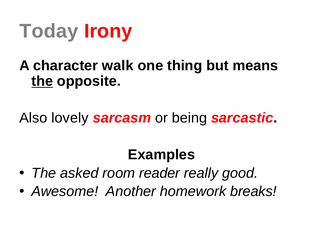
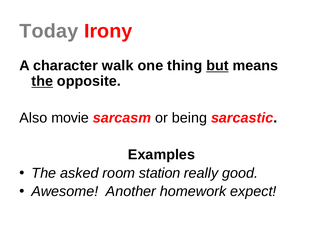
but underline: none -> present (217, 66)
lovely: lovely -> movie (70, 118)
reader: reader -> station (160, 173)
breaks: breaks -> expect (253, 192)
